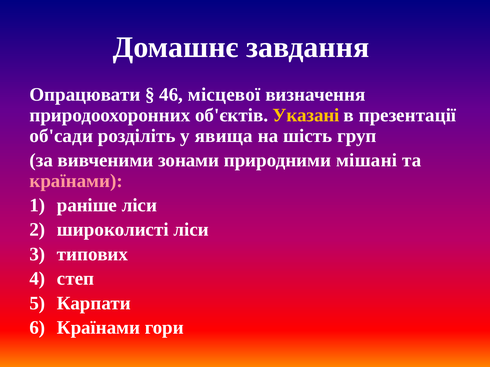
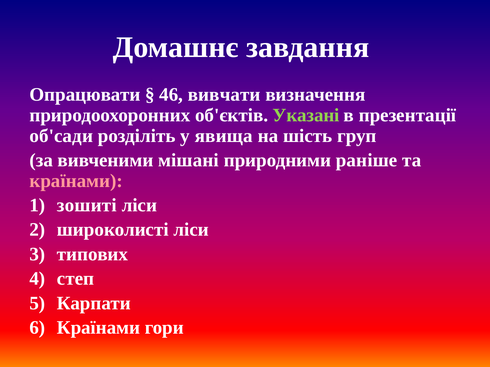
місцевої: місцевої -> вивчати (224, 95)
Указані colour: yellow -> light green (306, 115)
зонами: зонами -> мішані (189, 160)
мішані: мішані -> раніше (367, 160)
раніше: раніше -> зошиті (87, 206)
